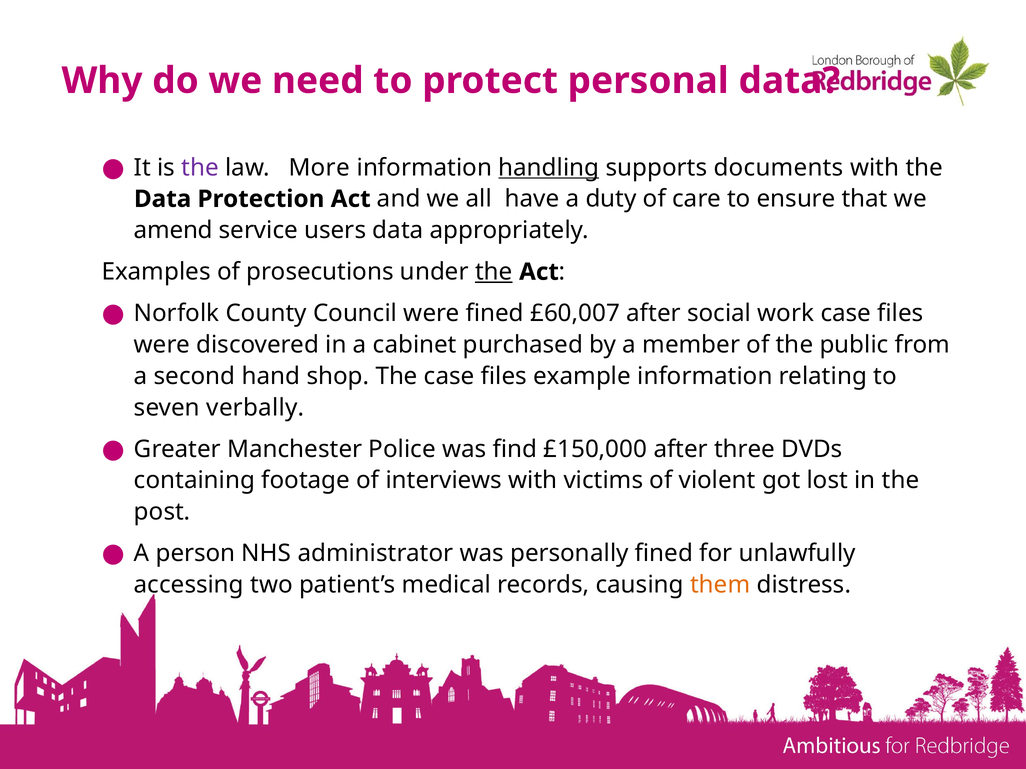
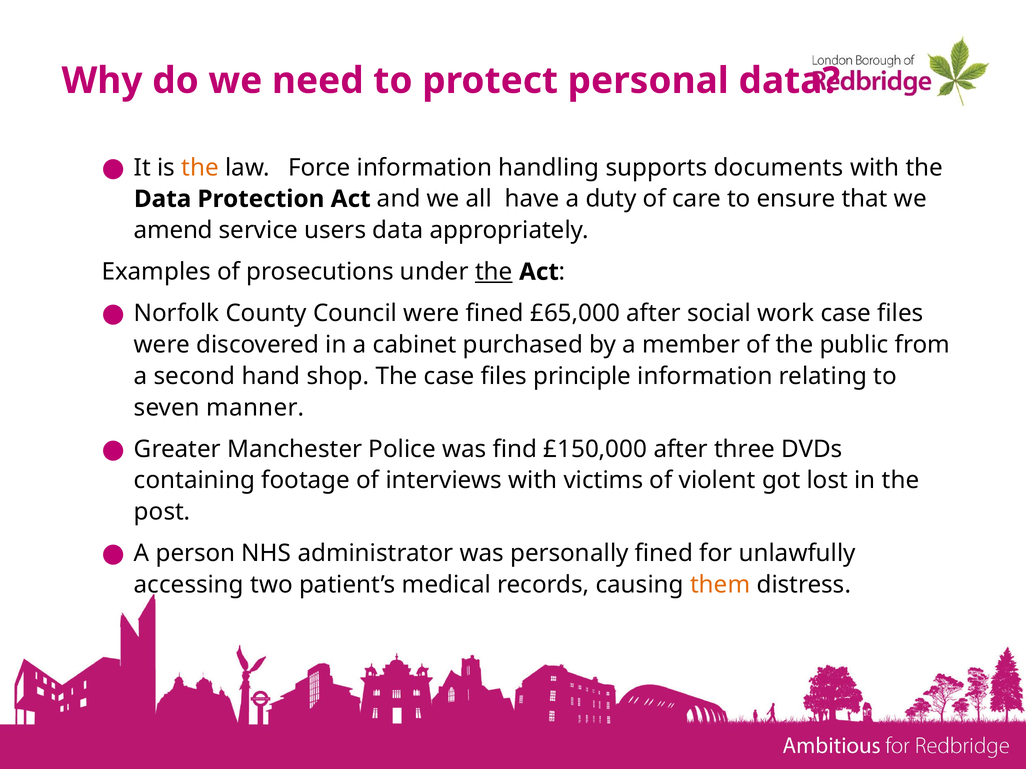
the colour: purple -> orange (200, 168)
More: More -> Force (319, 168)
handling underline: present -> none (549, 168)
£60,007: £60,007 -> £65,000 (575, 314)
example: example -> principle (582, 376)
verbally: verbally -> manner (255, 408)
